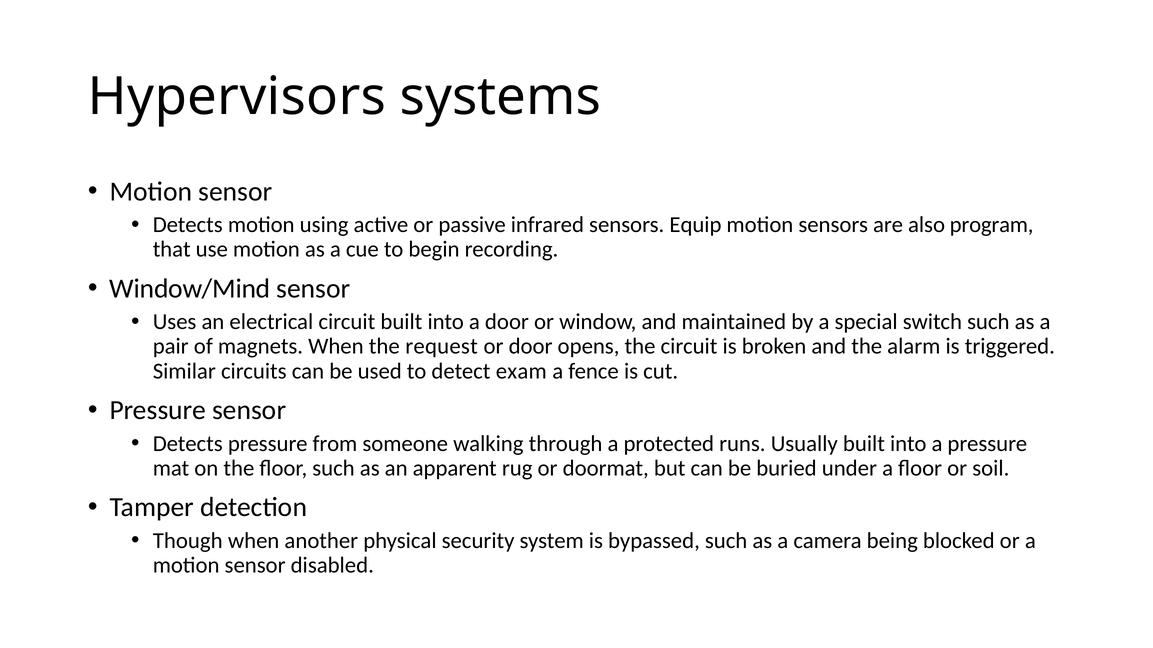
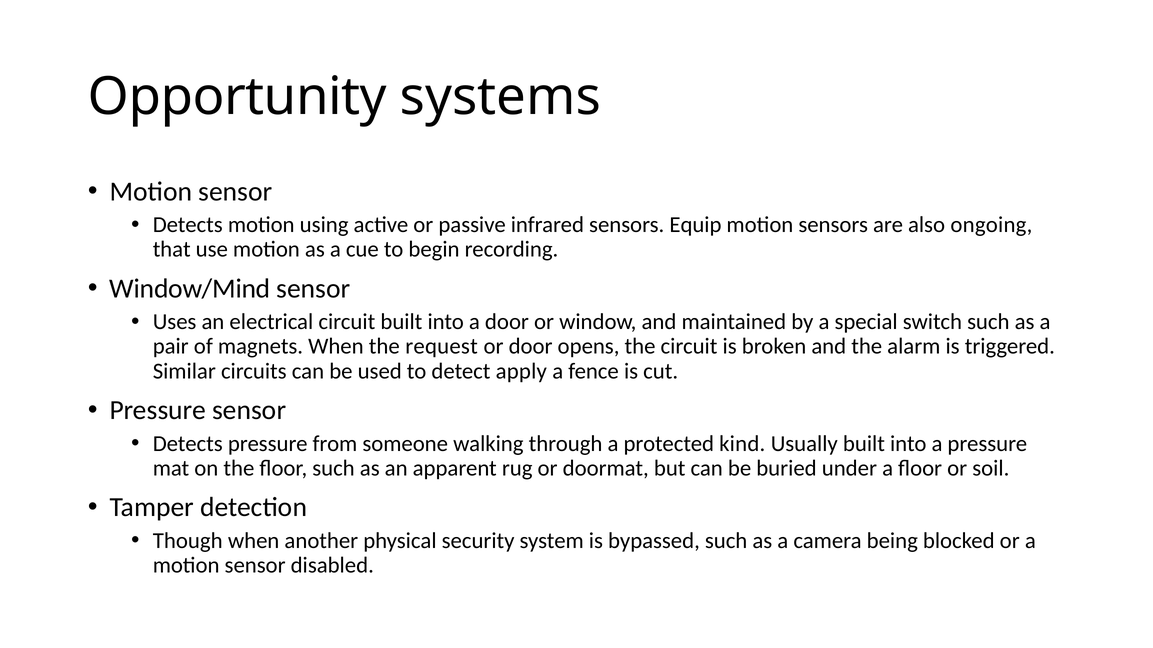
Hypervisors: Hypervisors -> Opportunity (237, 97)
program: program -> ongoing (991, 225)
exam: exam -> apply (521, 371)
runs: runs -> kind (742, 444)
